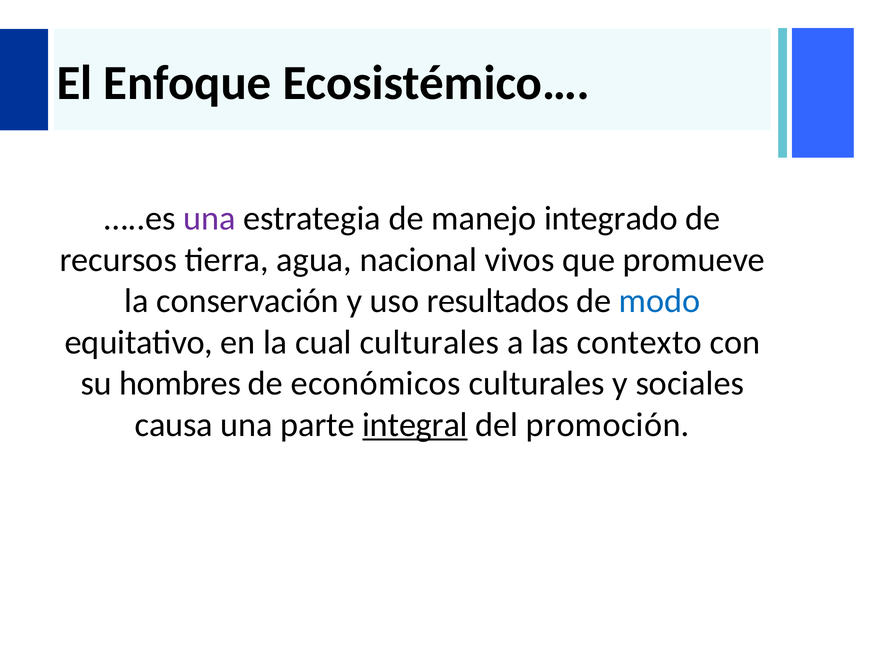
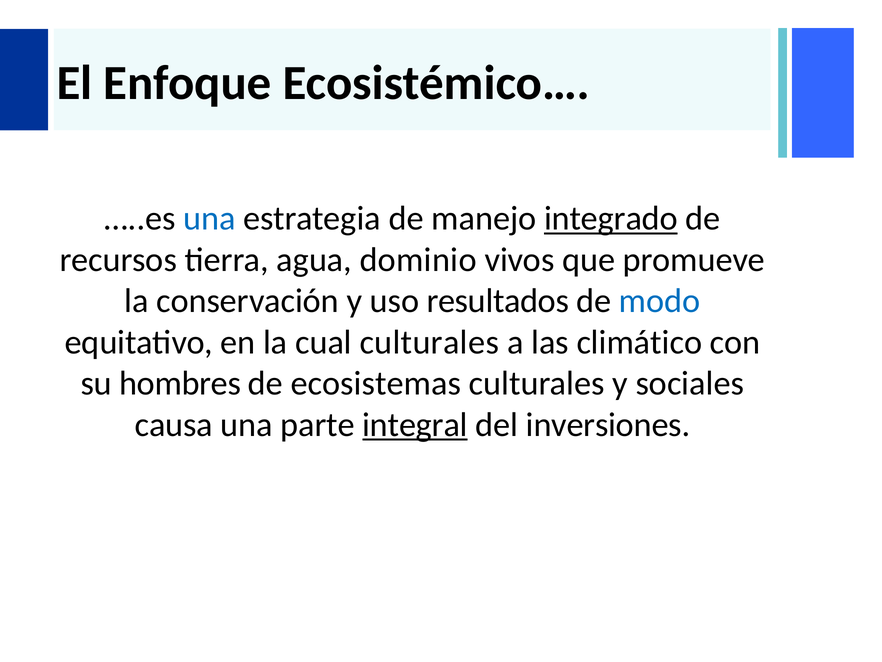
una colour: purple -> blue (210, 218)
integrado underline: none -> present (611, 218)
nacional: nacional -> dominio (418, 260)
contexto: contexto -> climático (639, 342)
económicos: económicos -> ecosistemas (376, 383)
promoción: promoción -> inversiones (608, 424)
